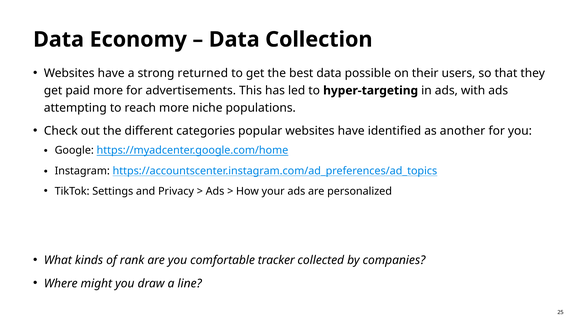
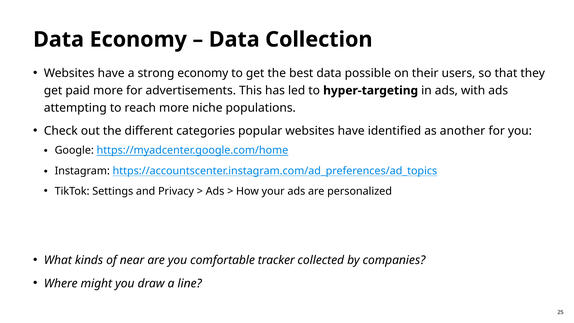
strong returned: returned -> economy (203, 73)
rank: rank -> near (132, 260)
